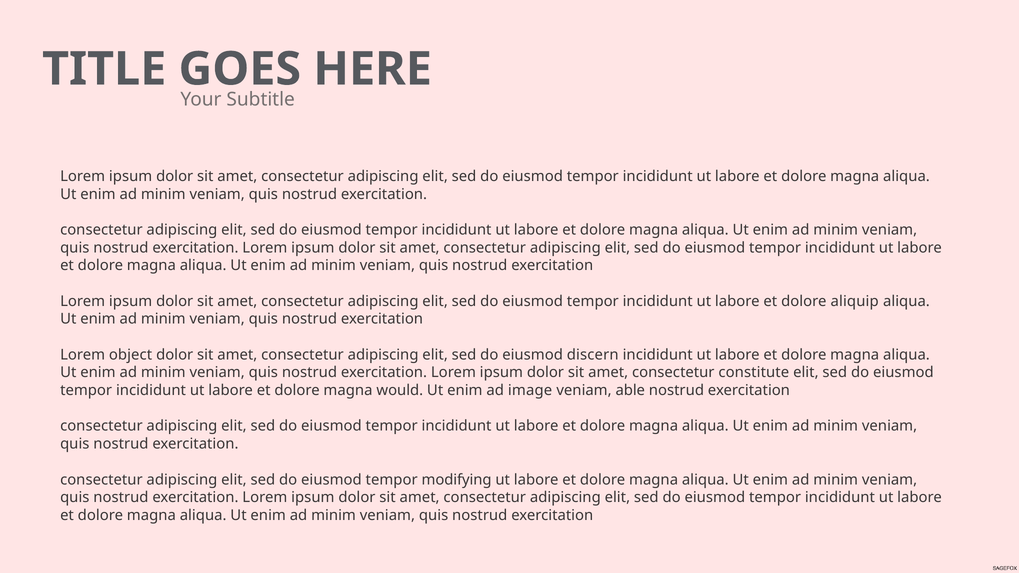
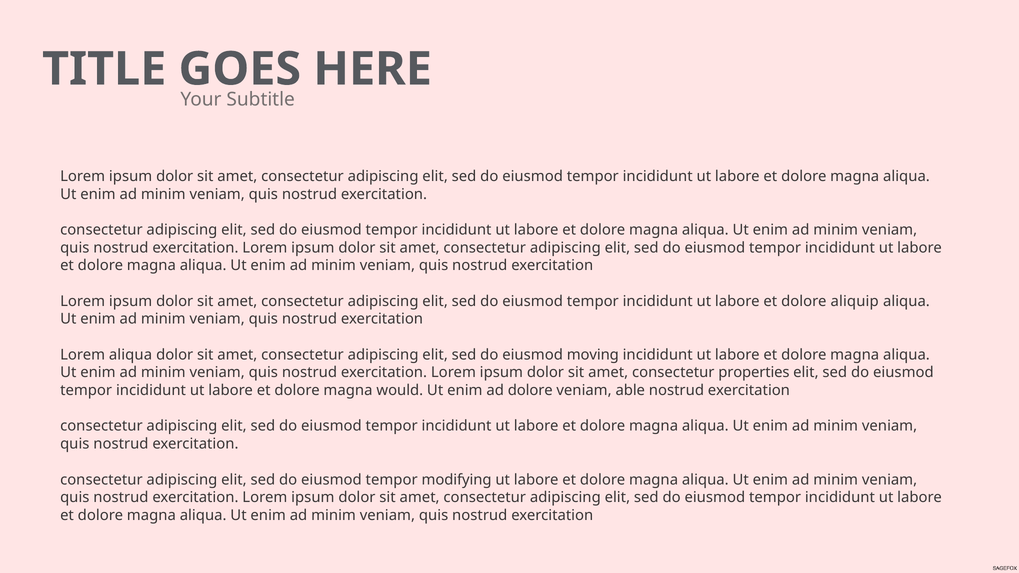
Lorem object: object -> aliqua (131, 355)
discern: discern -> moving (593, 355)
constitute: constitute -> properties (754, 373)
ad image: image -> dolore (530, 391)
